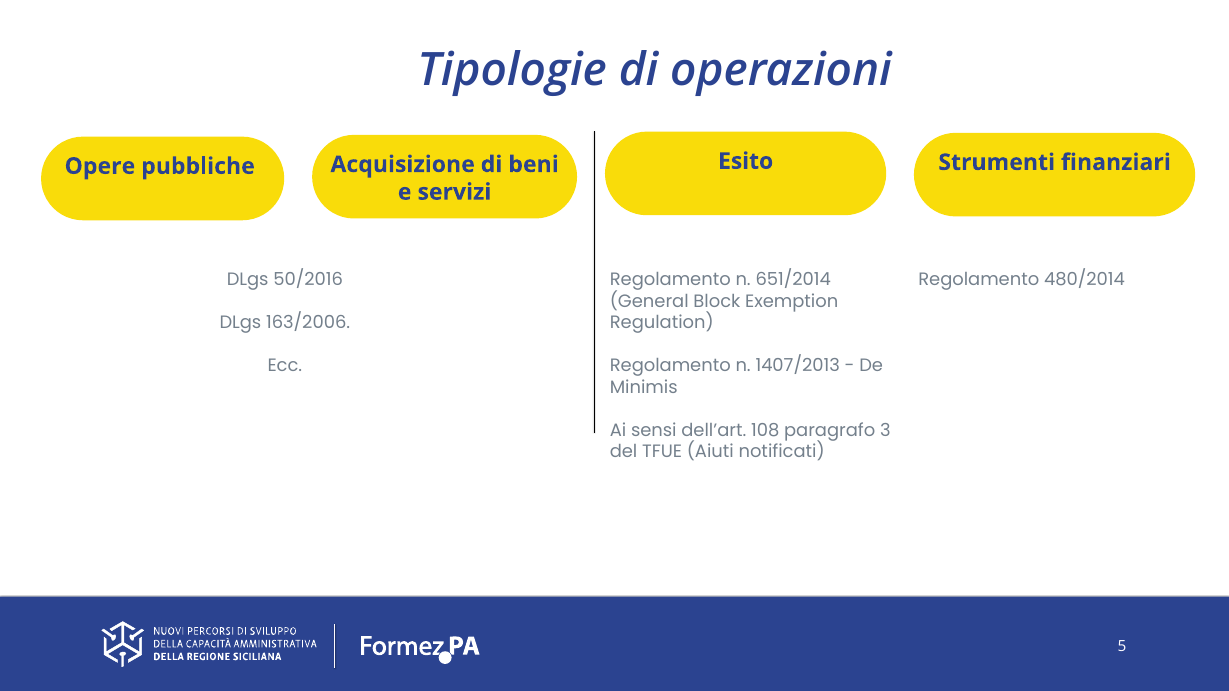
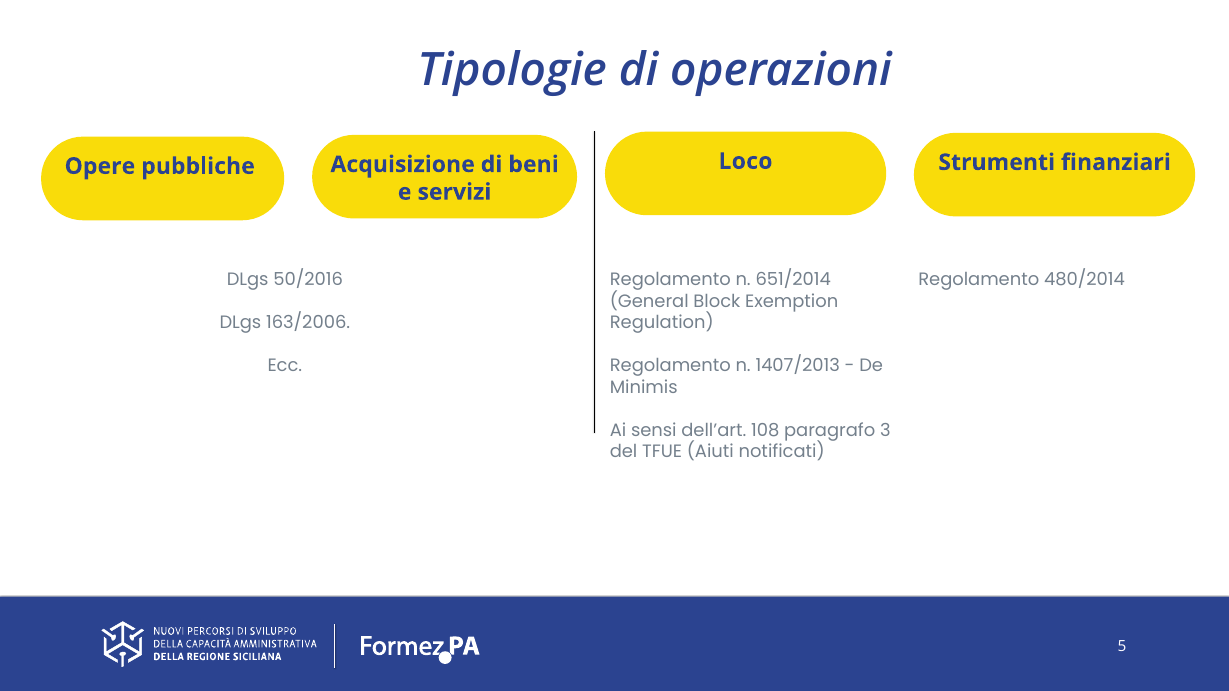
Esito: Esito -> Loco (745, 161)
